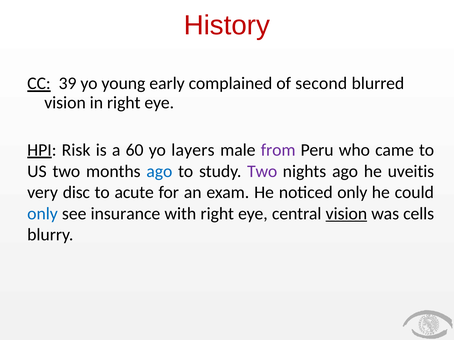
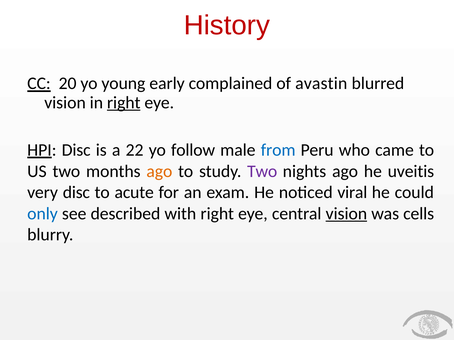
39: 39 -> 20 (68, 84)
second: second -> avastin (321, 84)
right underline: none -> present (124, 103)
HPI Risk: Risk -> Disc (76, 150)
60: 60 -> 22 (135, 150)
layers: layers -> follow (193, 150)
from colour: purple -> blue (278, 150)
ago colour: blue -> orange (159, 171)
noticed only: only -> viral (352, 193)
insurance: insurance -> described (125, 214)
